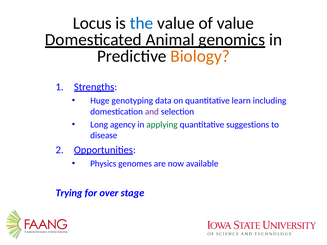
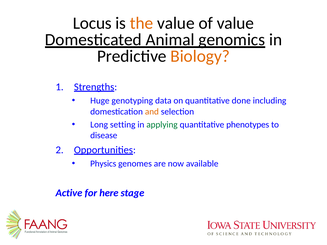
the colour: blue -> orange (142, 23)
learn: learn -> done (241, 101)
and colour: purple -> orange (152, 112)
agency: agency -> setting (123, 125)
suggestions: suggestions -> phenotypes (248, 125)
Trying: Trying -> Active (69, 193)
over: over -> here (109, 193)
